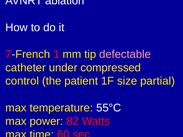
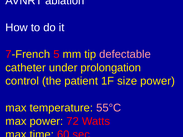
1: 1 -> 5 (56, 54)
compressed: compressed -> prolongation (111, 68)
size partial: partial -> power (158, 81)
55°C colour: white -> pink (109, 108)
82: 82 -> 72 (73, 121)
